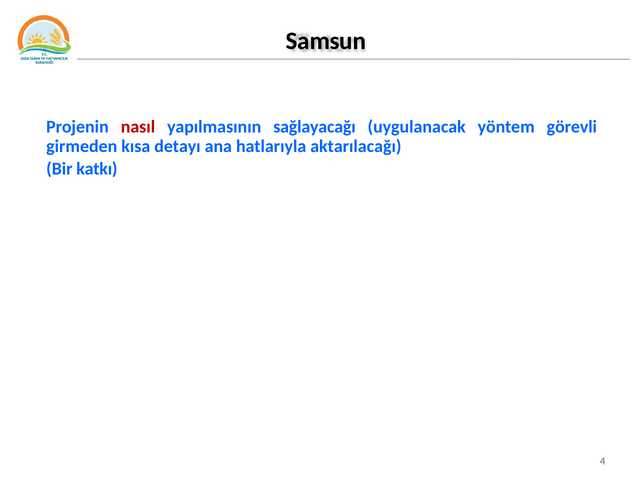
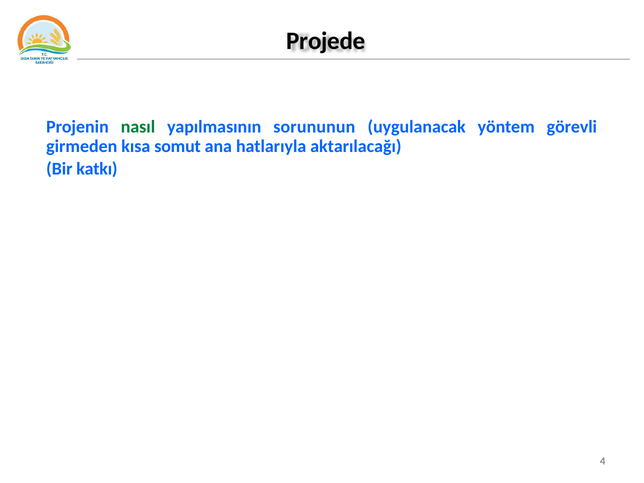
Samsun: Samsun -> Projede (326, 41)
nasıl colour: red -> green (138, 127)
sağlayacağı: sağlayacağı -> sorununun (314, 127)
detayı: detayı -> somut (178, 146)
